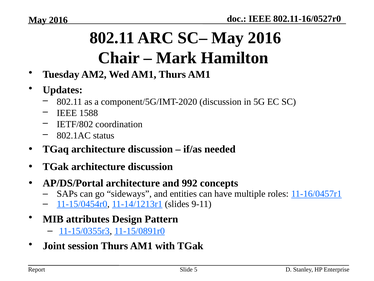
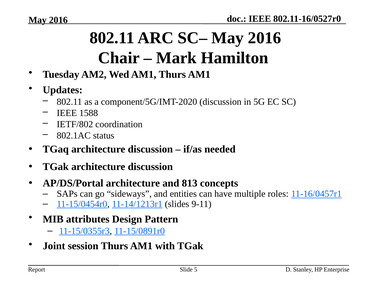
992: 992 -> 813 (190, 183)
